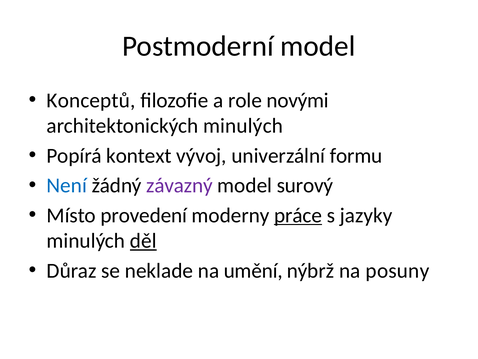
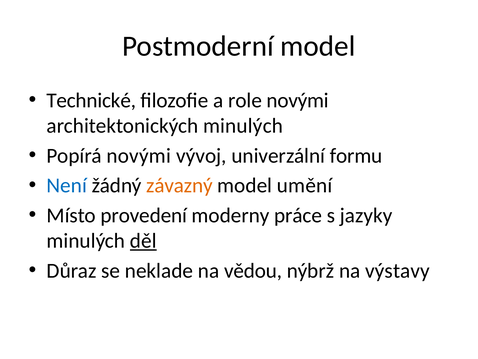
Konceptů: Konceptů -> Technické (91, 100)
Popírá kontext: kontext -> novými (139, 156)
závazný colour: purple -> orange (179, 185)
surový: surový -> umění (305, 185)
práce underline: present -> none (298, 215)
umění: umění -> vědou (253, 270)
posuny: posuny -> výstavy (398, 270)
